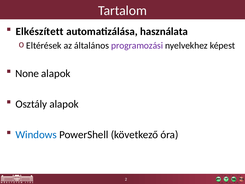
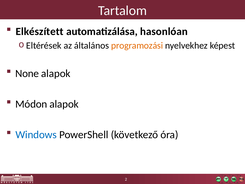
használata: használata -> hasonlóan (164, 31)
programozási colour: purple -> orange (137, 46)
Osztály: Osztály -> Módon (31, 104)
